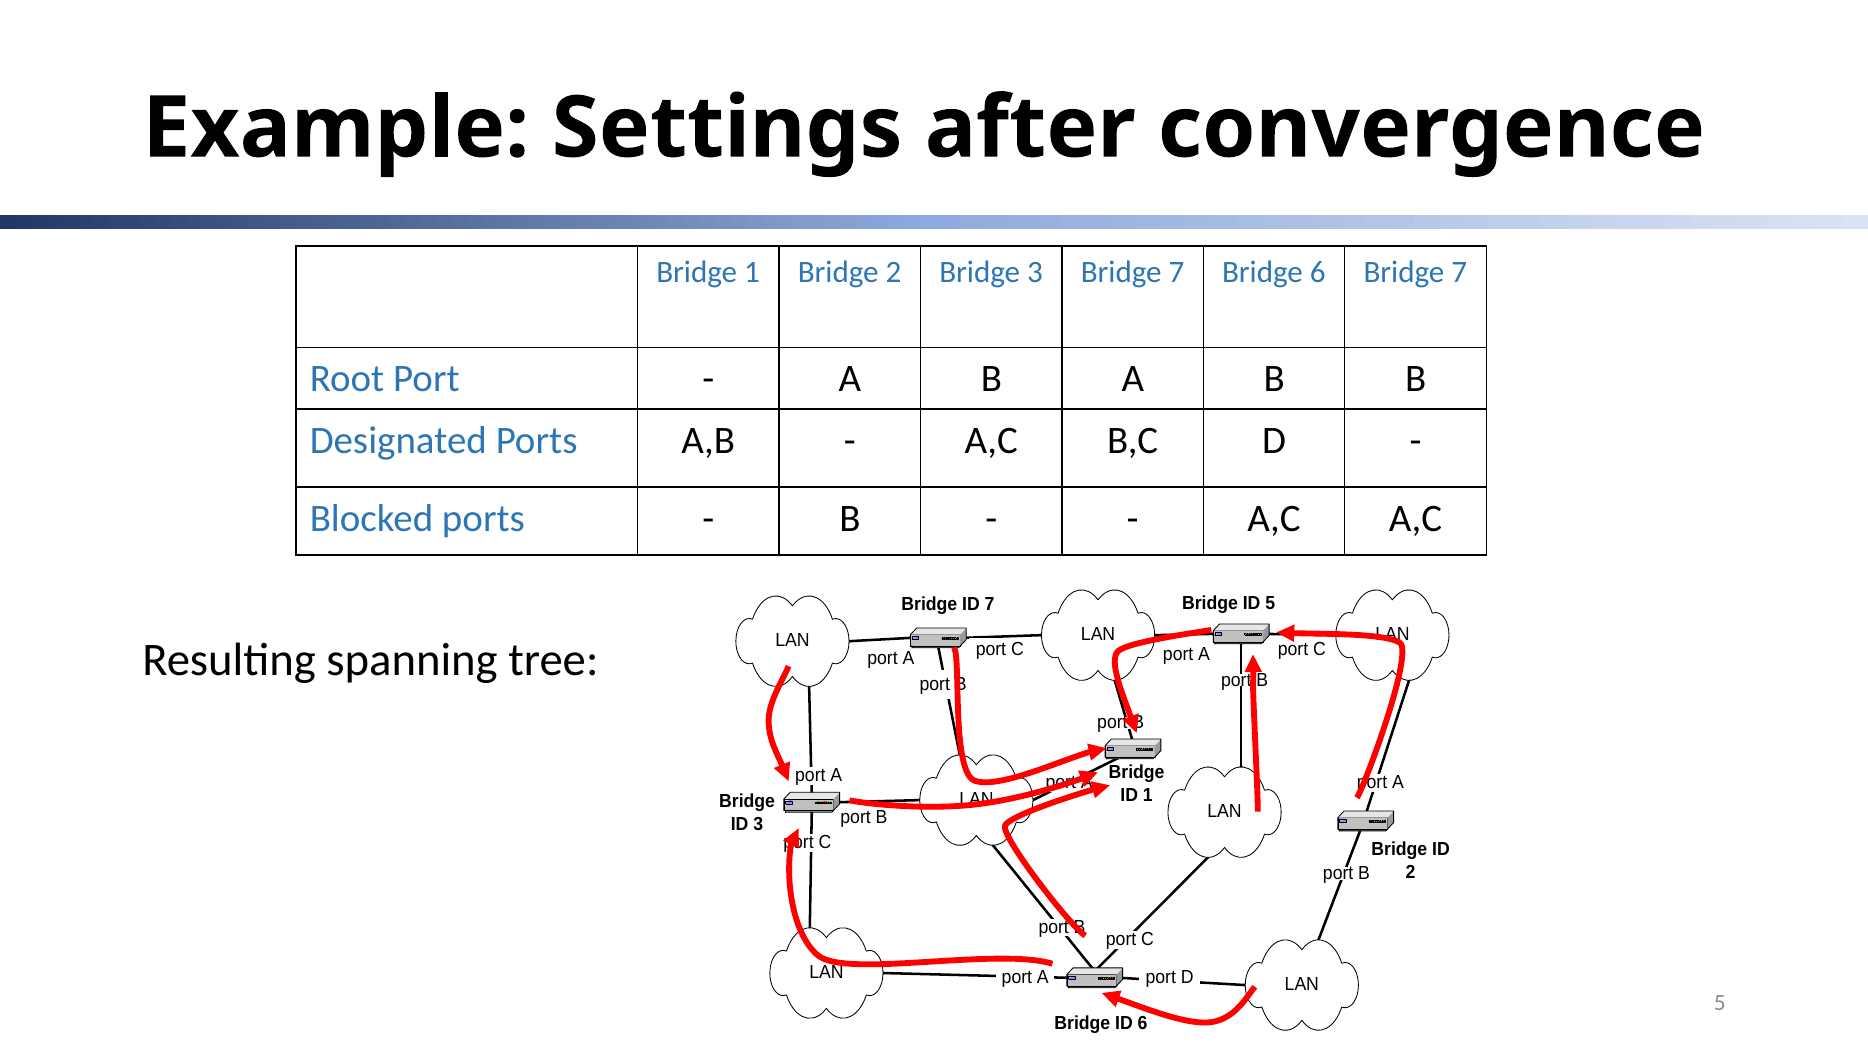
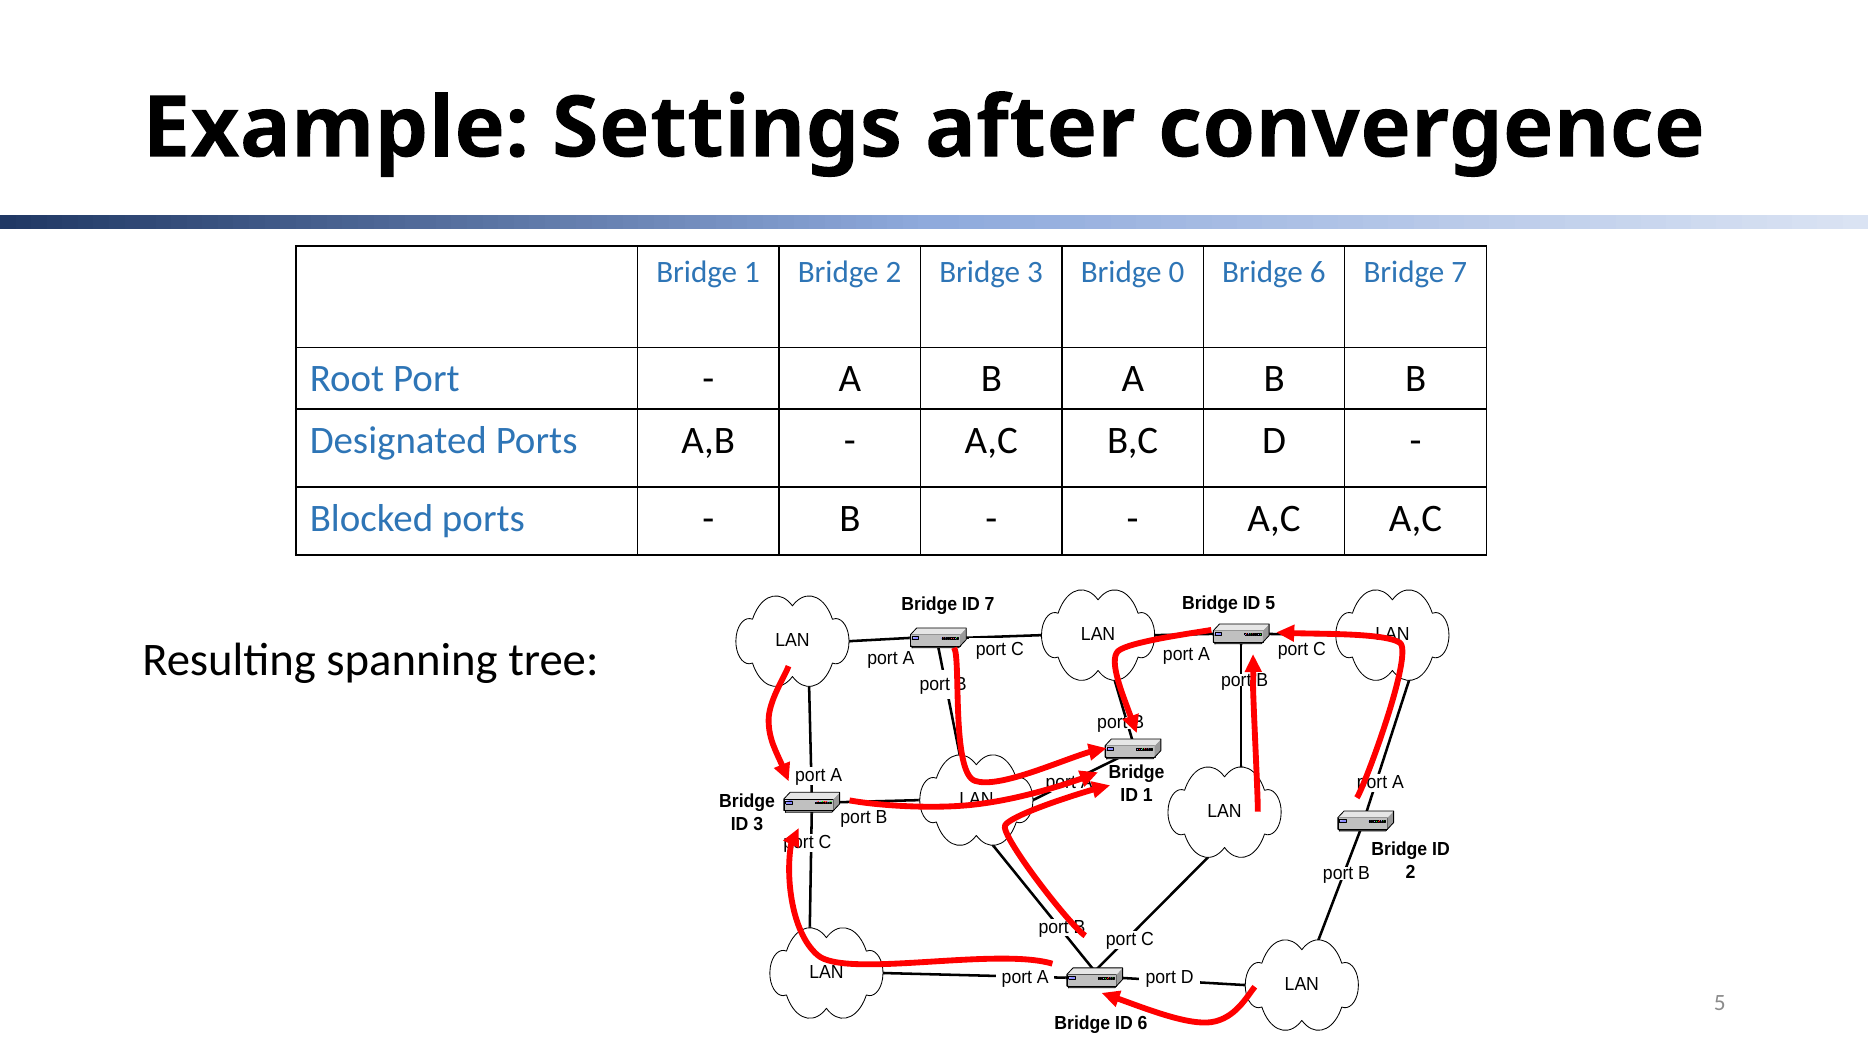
3 Bridge 7: 7 -> 0 (1176, 272)
